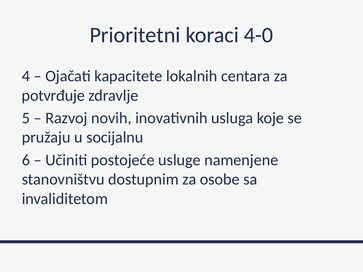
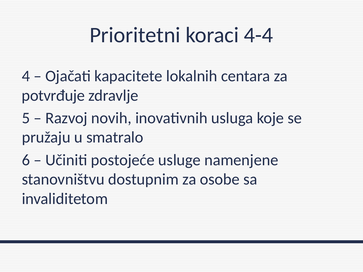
4-0: 4-0 -> 4-4 (259, 35)
socijalnu: socijalnu -> smatralo (115, 138)
